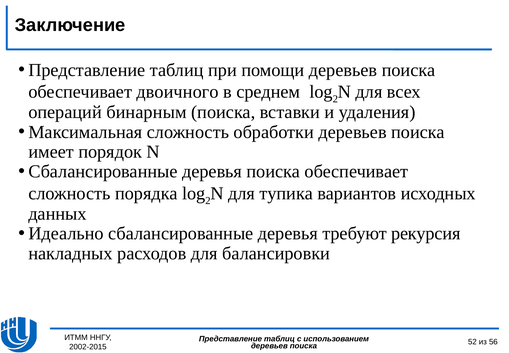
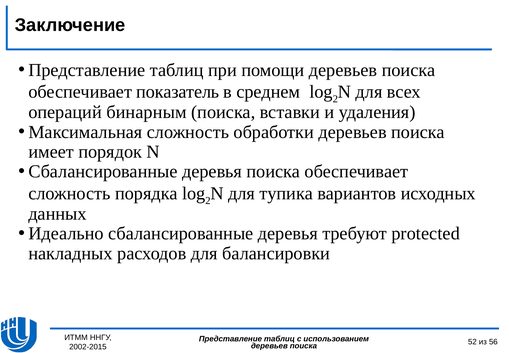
двоичного: двоичного -> показатель (178, 92)
рекурсия: рекурсия -> protected (426, 233)
